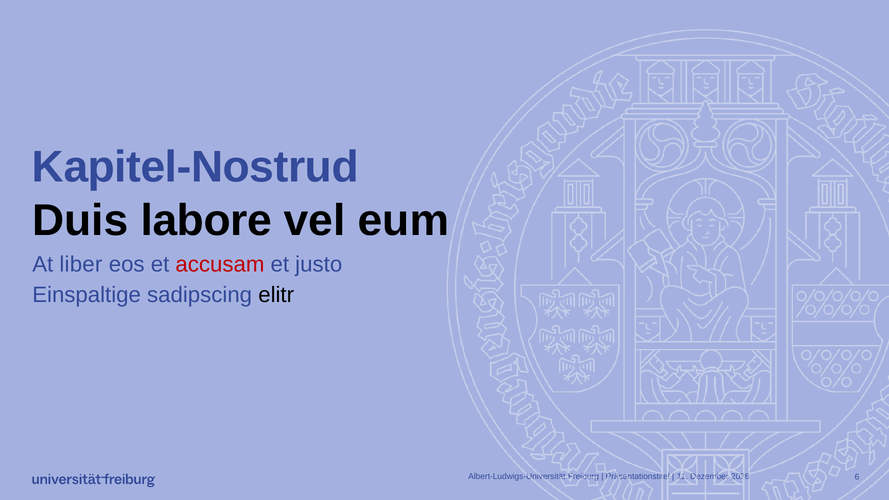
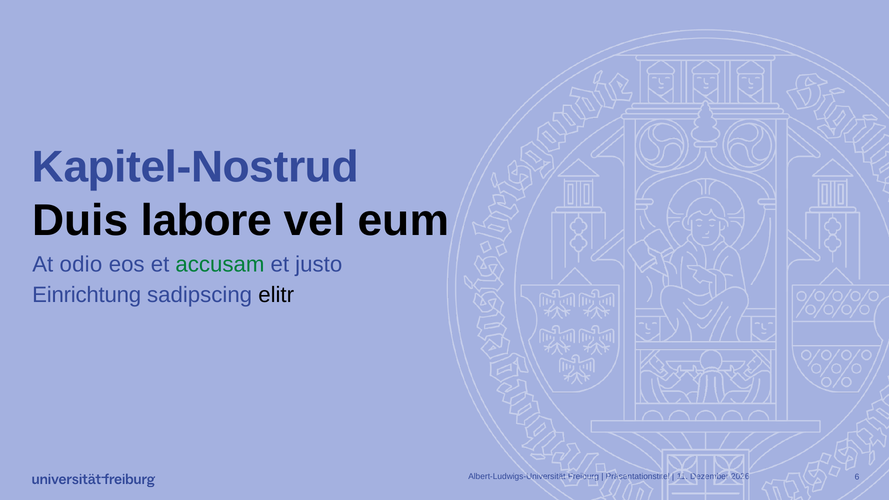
liber: liber -> odio (81, 264)
accusam colour: red -> green (220, 264)
Einspaltige: Einspaltige -> Einrichtung (87, 295)
